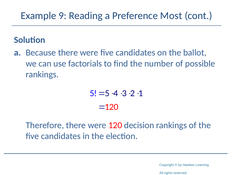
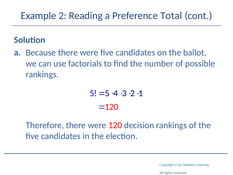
Example 9: 9 -> 2 (63, 16)
Most: Most -> Total (171, 16)
